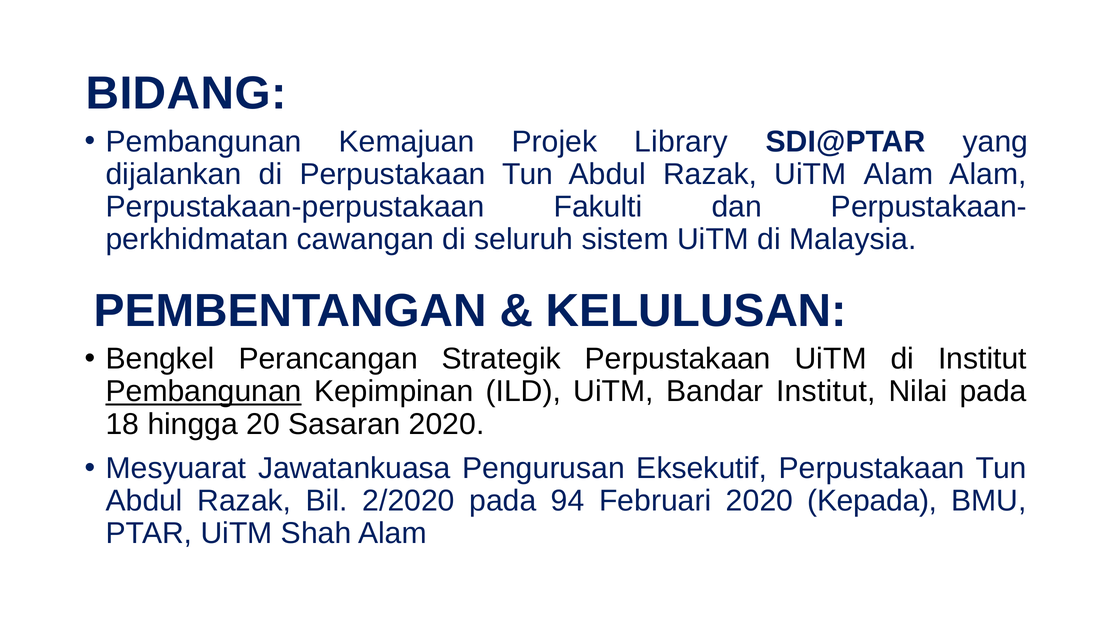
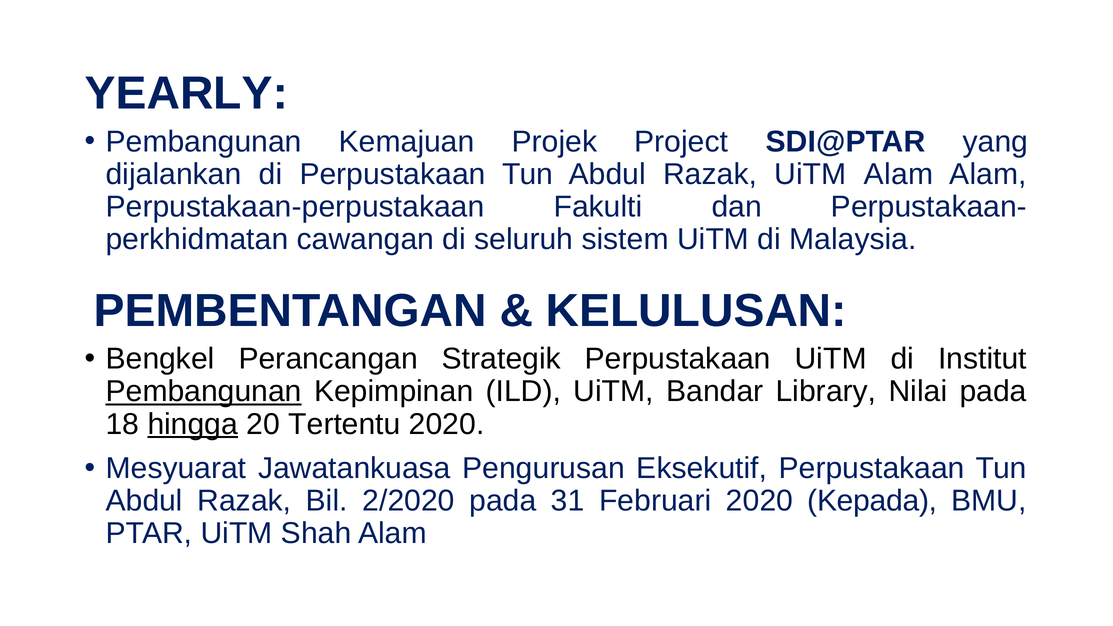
BIDANG: BIDANG -> YEARLY (186, 94)
Library: Library -> Project (681, 142)
Bandar Institut: Institut -> Library (826, 392)
hingga underline: none -> present (193, 424)
Sasaran: Sasaran -> Tertentu (344, 424)
94: 94 -> 31 (568, 501)
